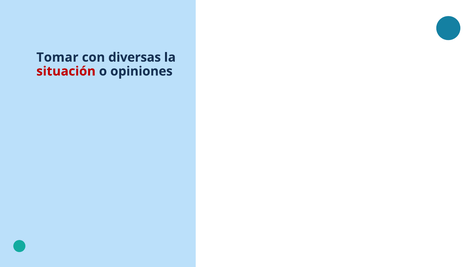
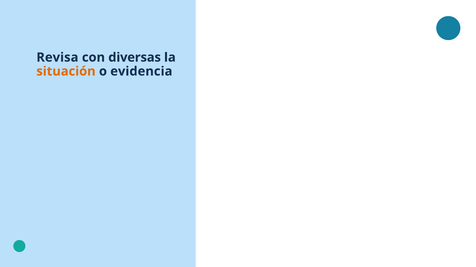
Tomar: Tomar -> Revisa (57, 58)
situación colour: red -> orange (66, 71)
opiniones: opiniones -> evidencia (141, 71)
